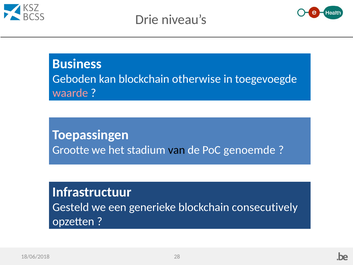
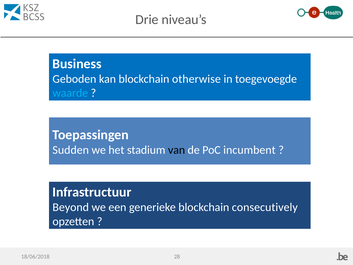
waarde colour: pink -> light blue (70, 93)
Grootte: Grootte -> Sudden (71, 150)
genoemde: genoemde -> incumbent (249, 150)
Gesteld: Gesteld -> Beyond (71, 207)
